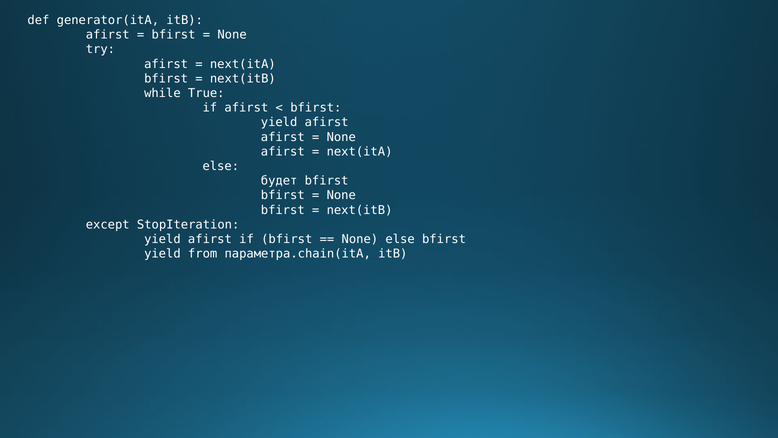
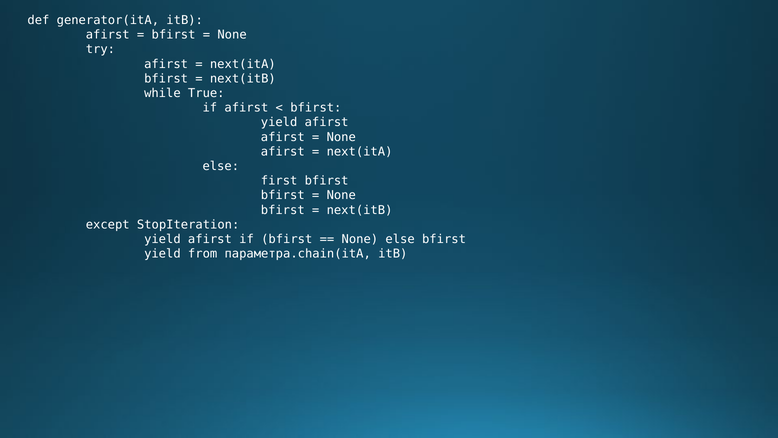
будет: будет -> first (279, 181)
